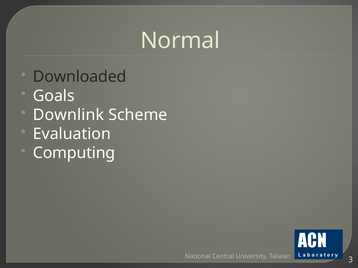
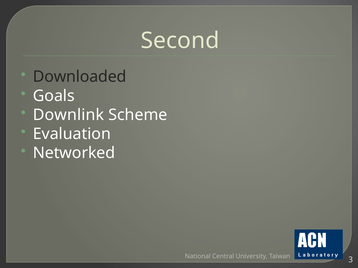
Normal: Normal -> Second (180, 41)
Computing: Computing -> Networked (74, 153)
